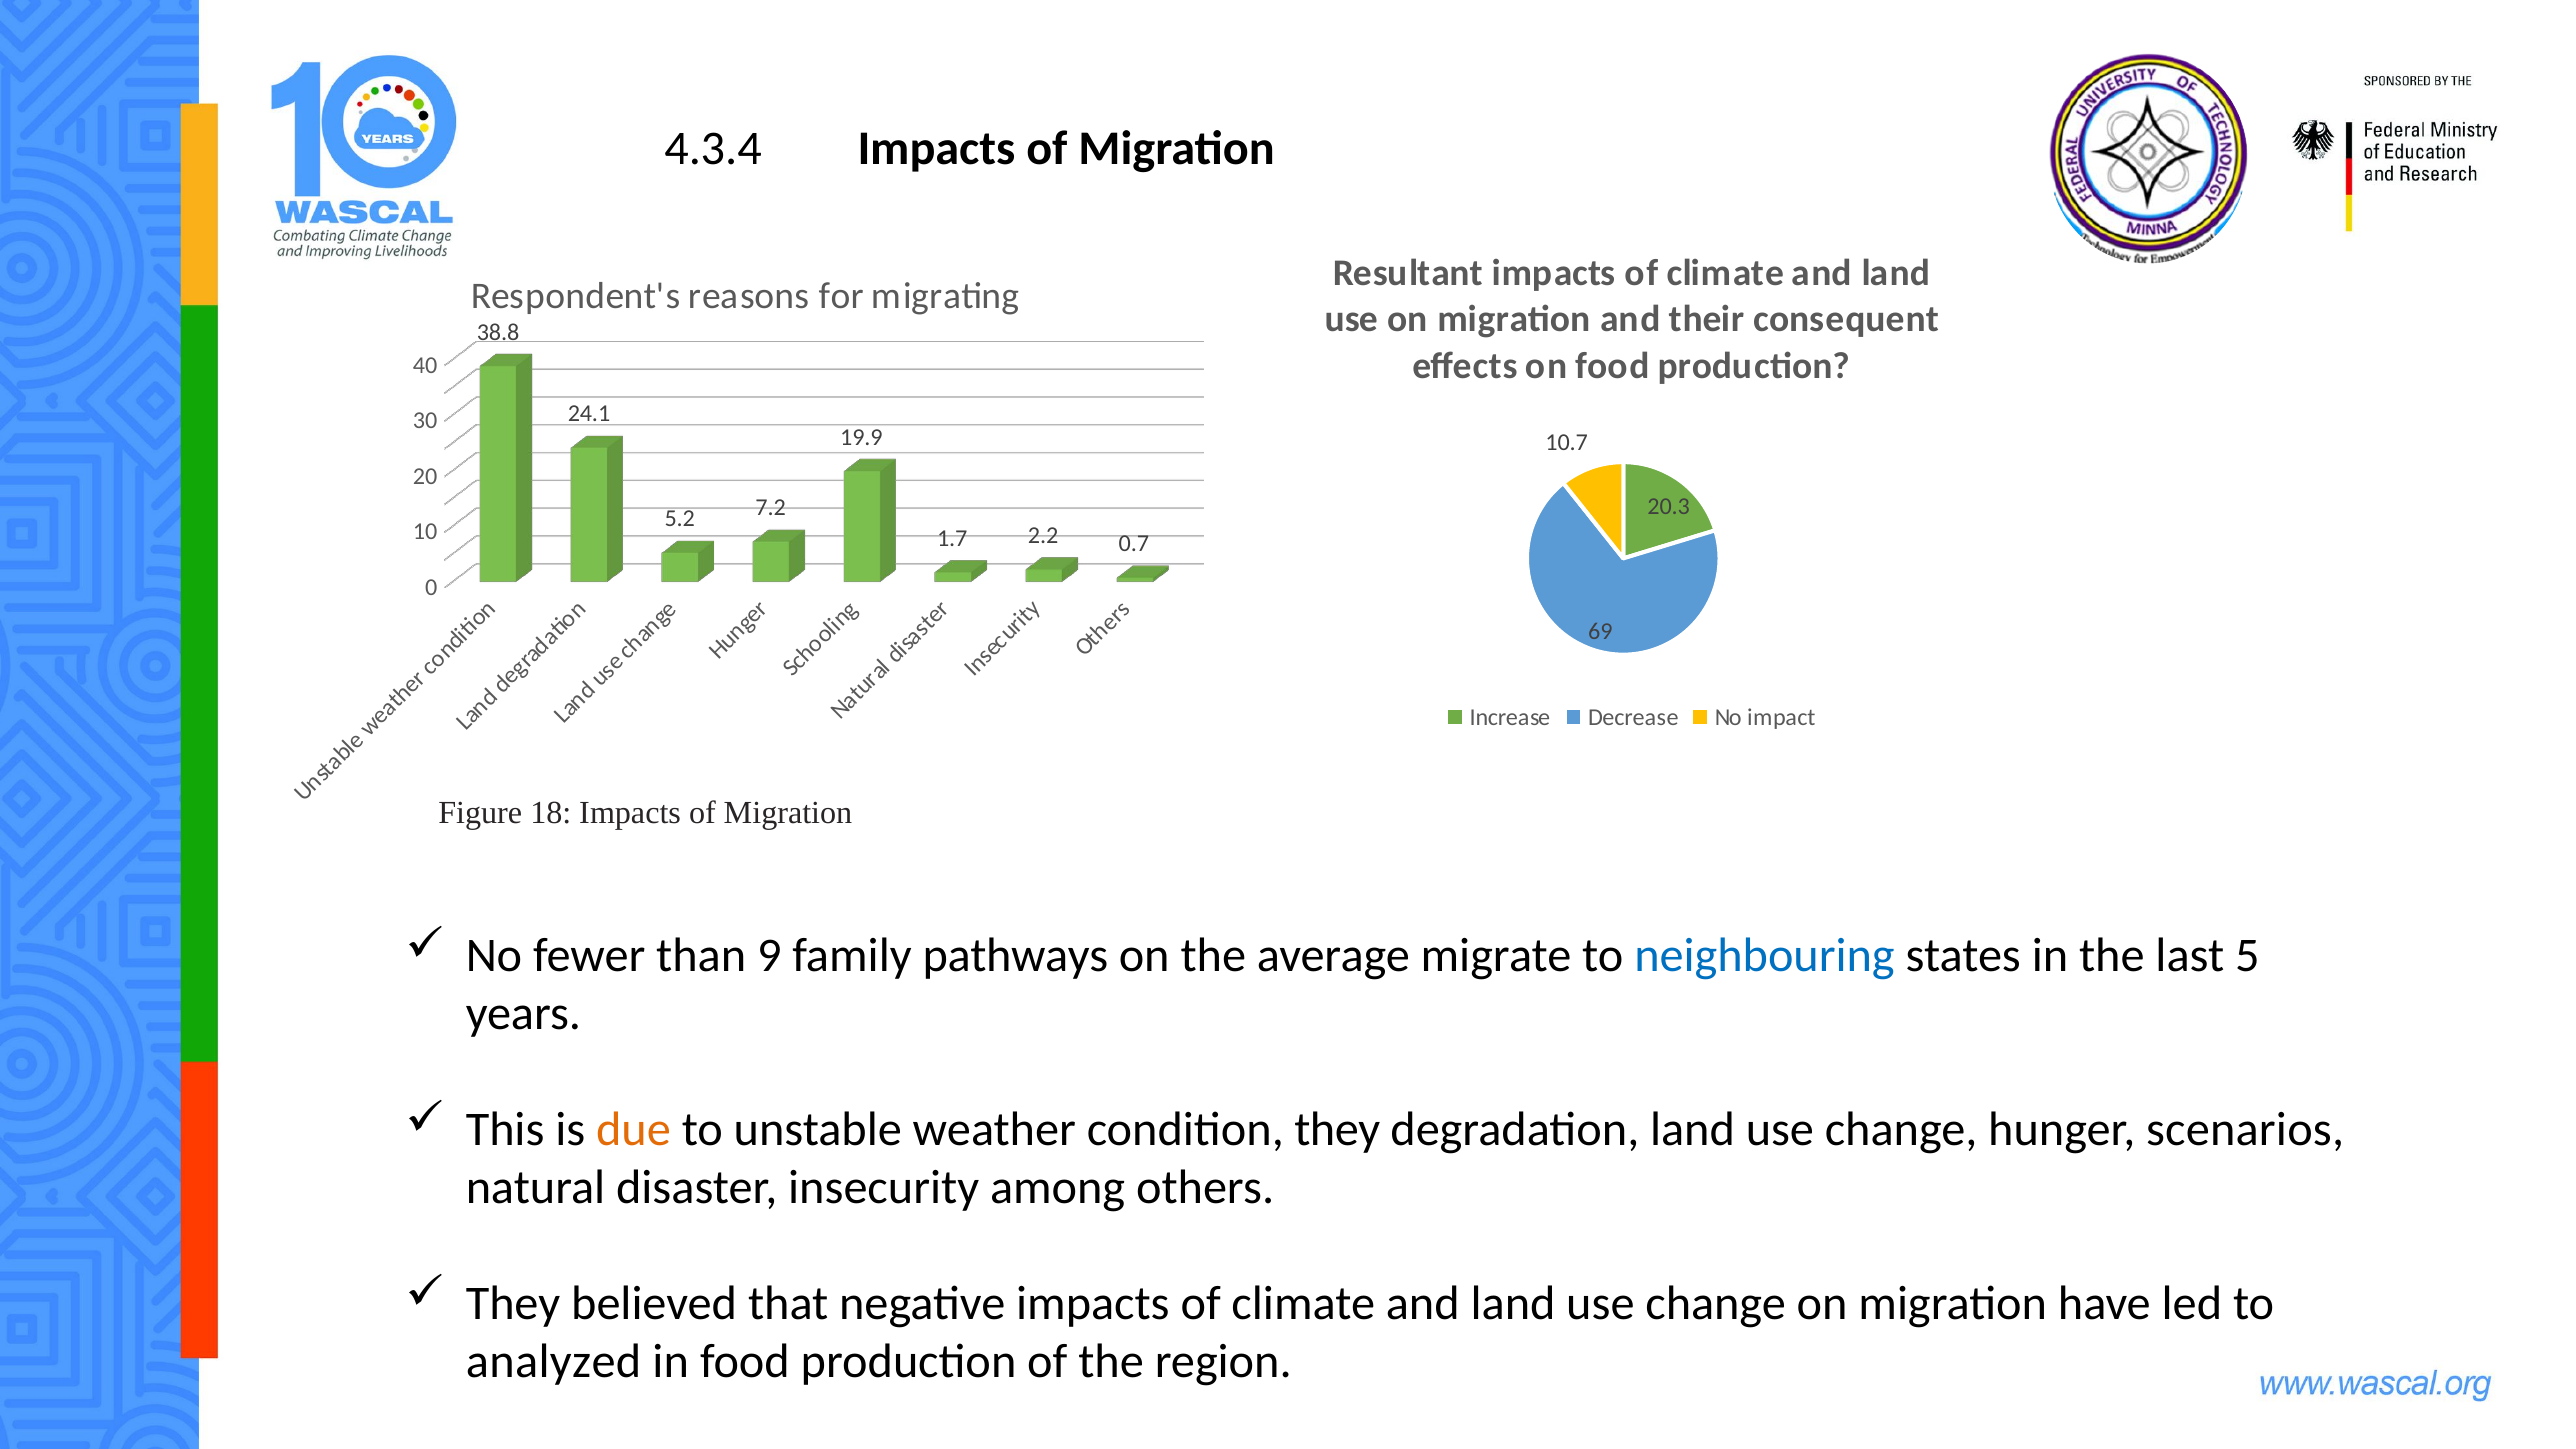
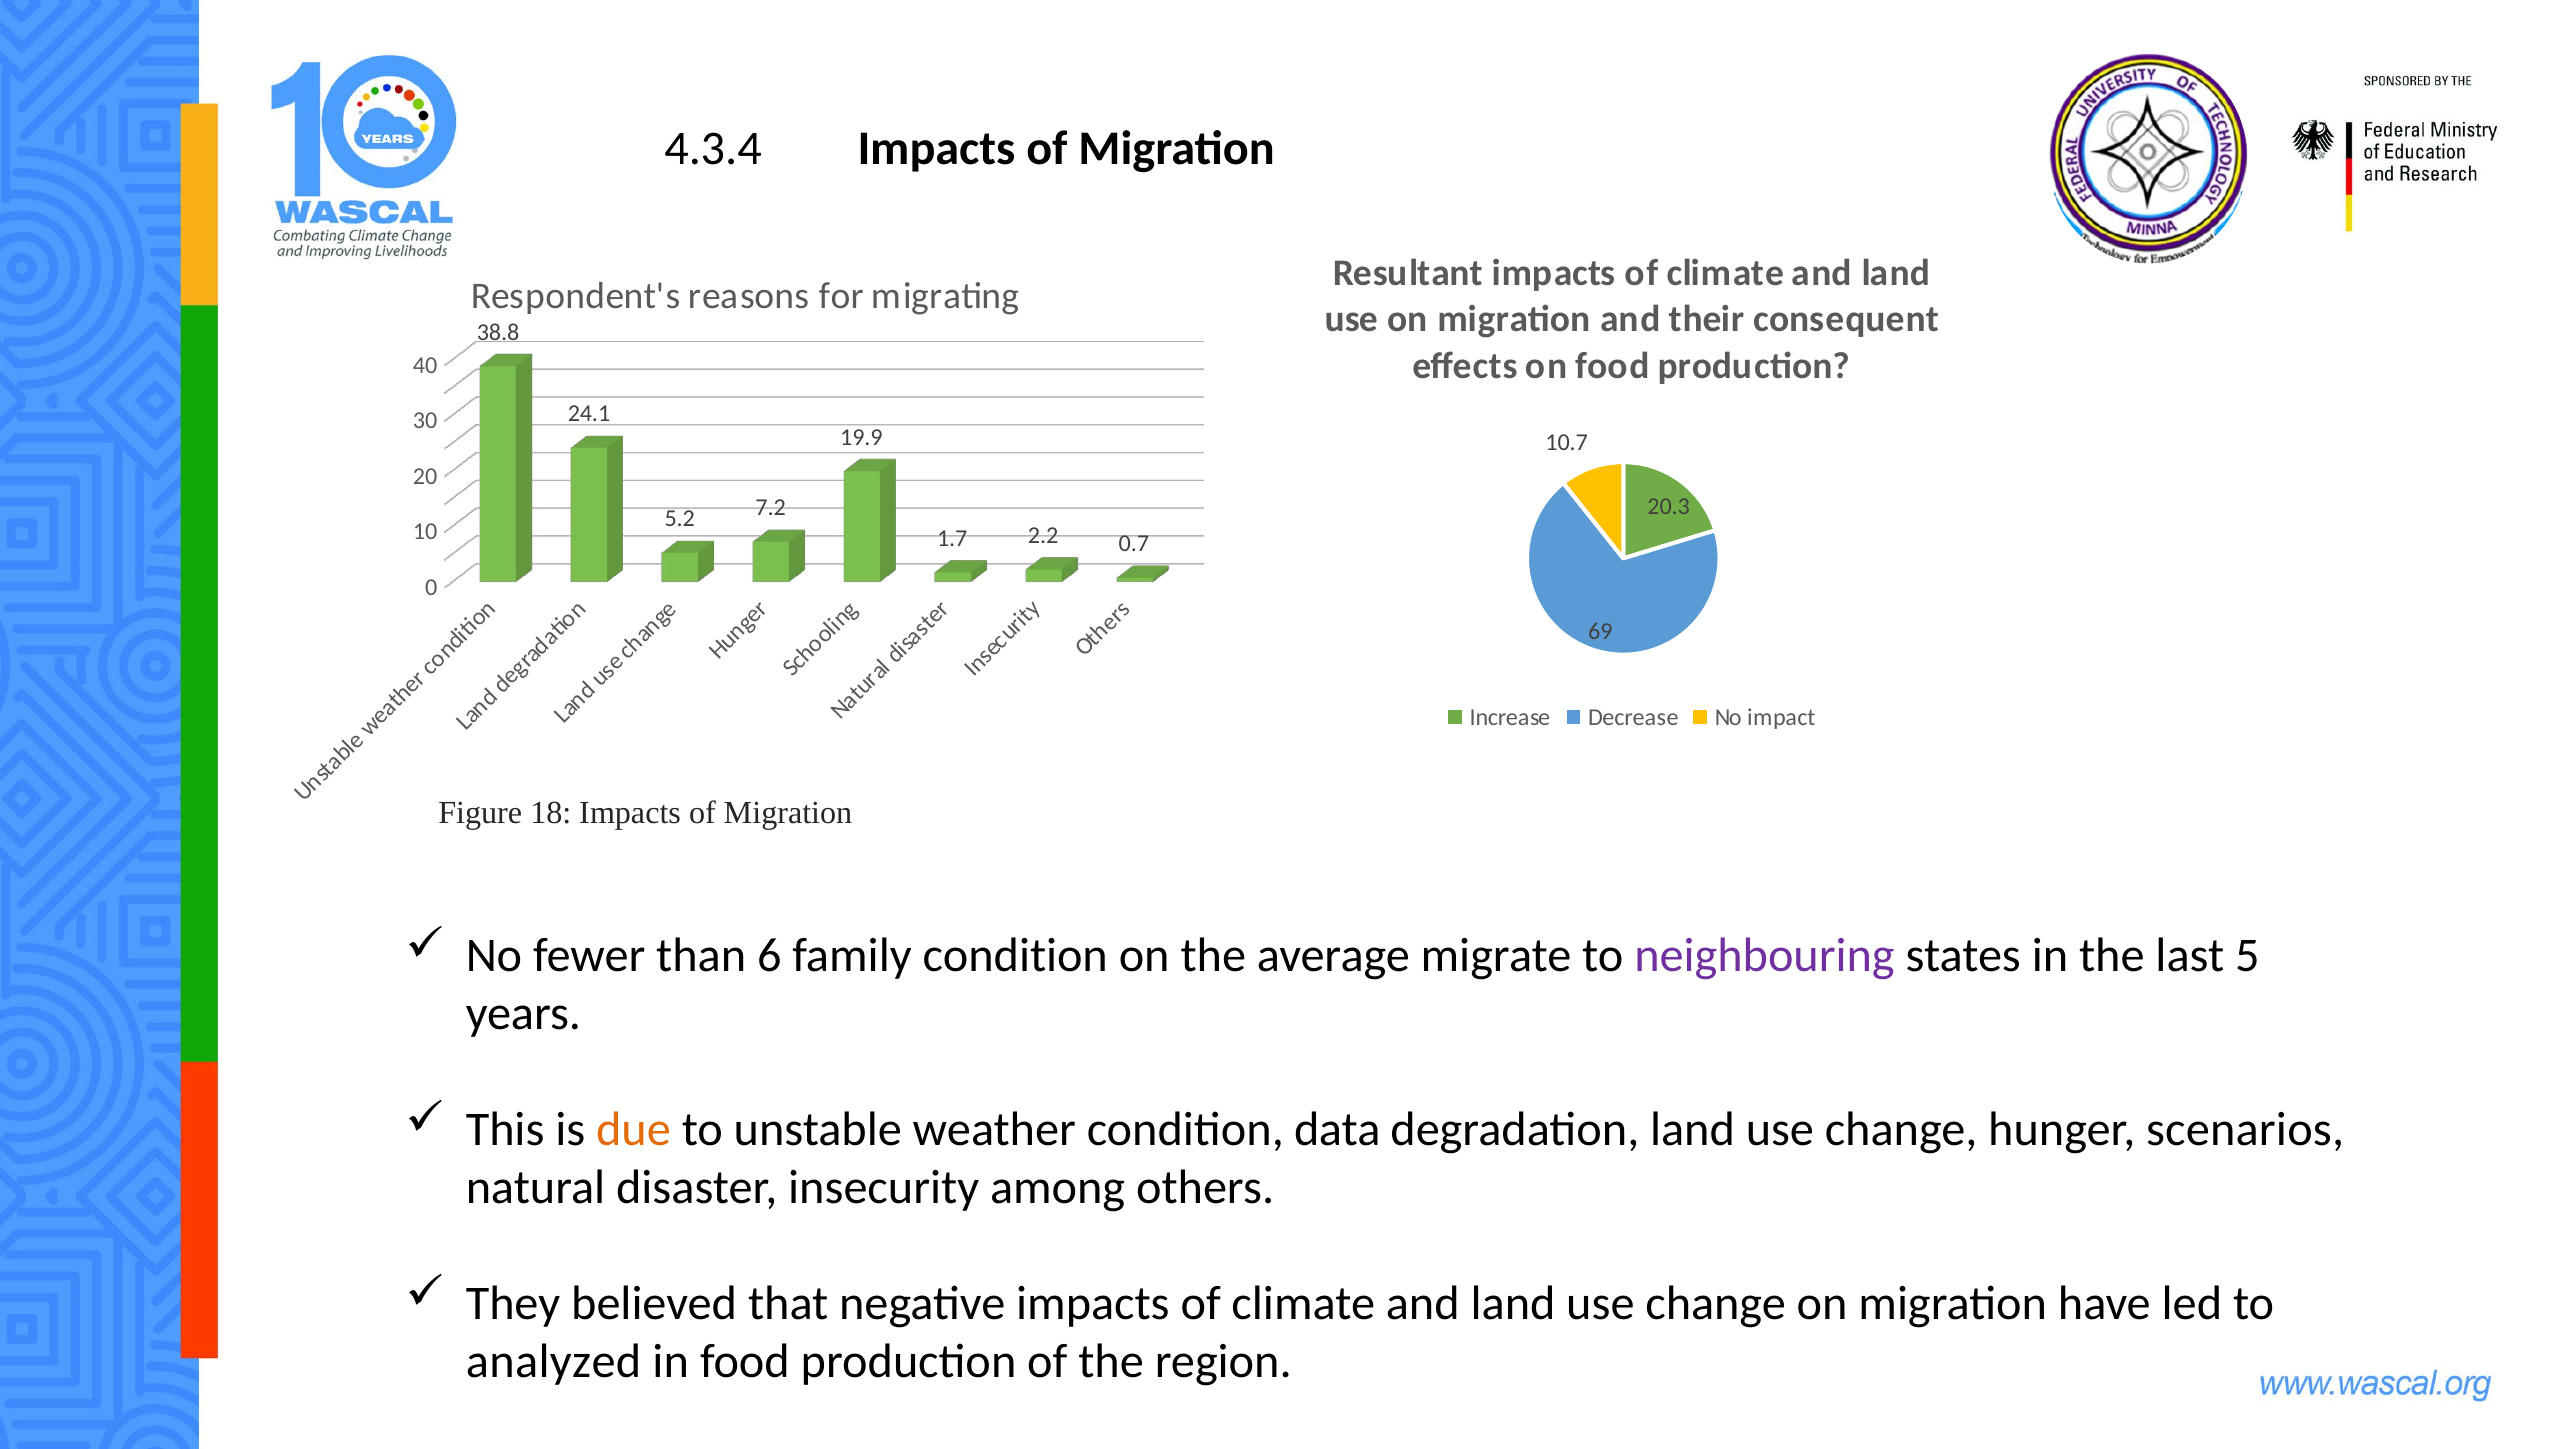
9: 9 -> 6 (769, 955)
family pathways: pathways -> condition (1015, 955)
neighbouring colour: blue -> purple (1764, 955)
condition they: they -> data (1337, 1129)
